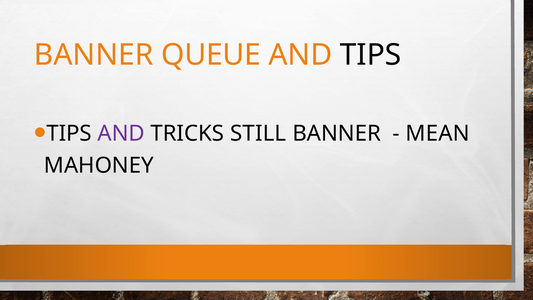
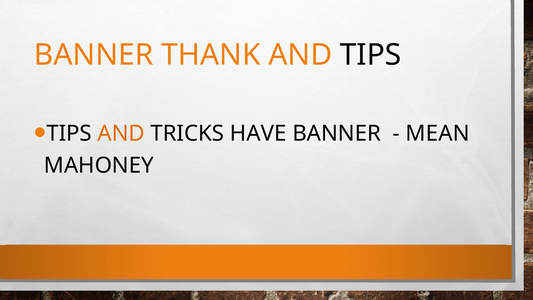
QUEUE: QUEUE -> THANK (211, 55)
AND colour: purple -> orange (121, 133)
STILL: STILL -> HAVE (258, 133)
